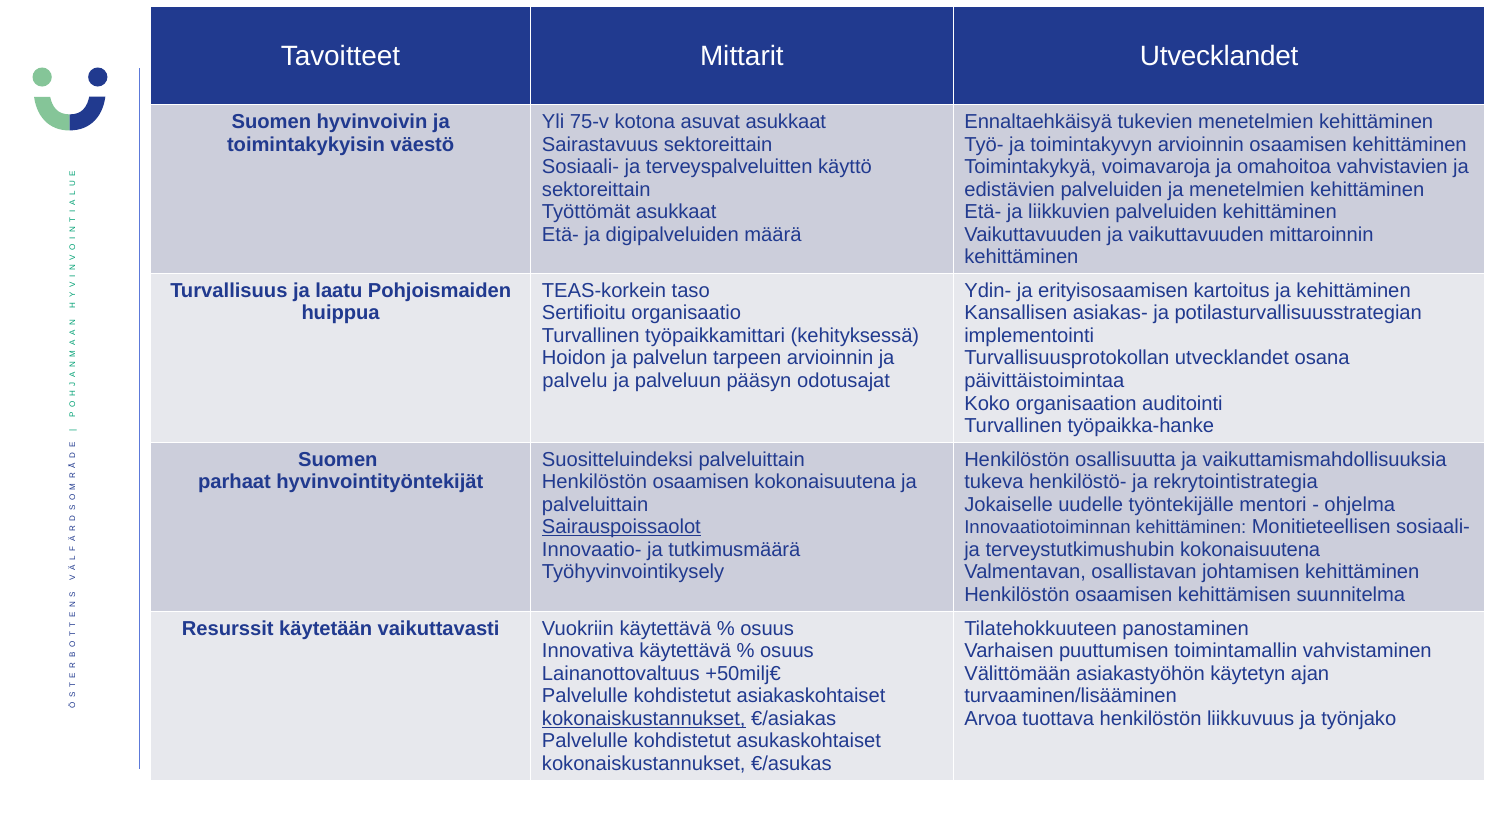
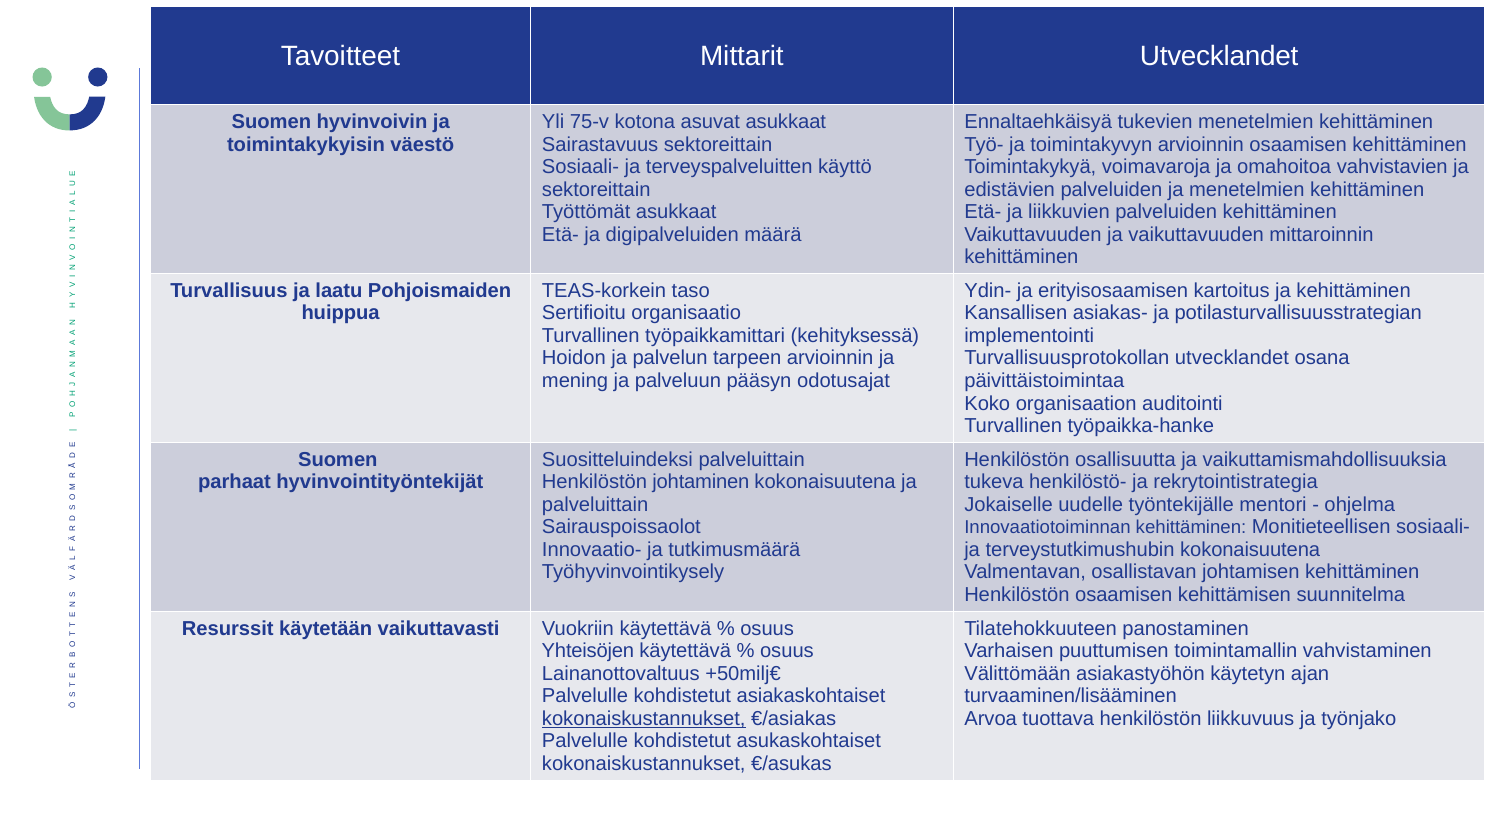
palvelu: palvelu -> mening (575, 381)
osaamisen: osaamisen -> johtaminen (701, 482)
Sairauspoissaolot underline: present -> none (621, 527)
Innovativa: Innovativa -> Yhteisöjen (588, 651)
